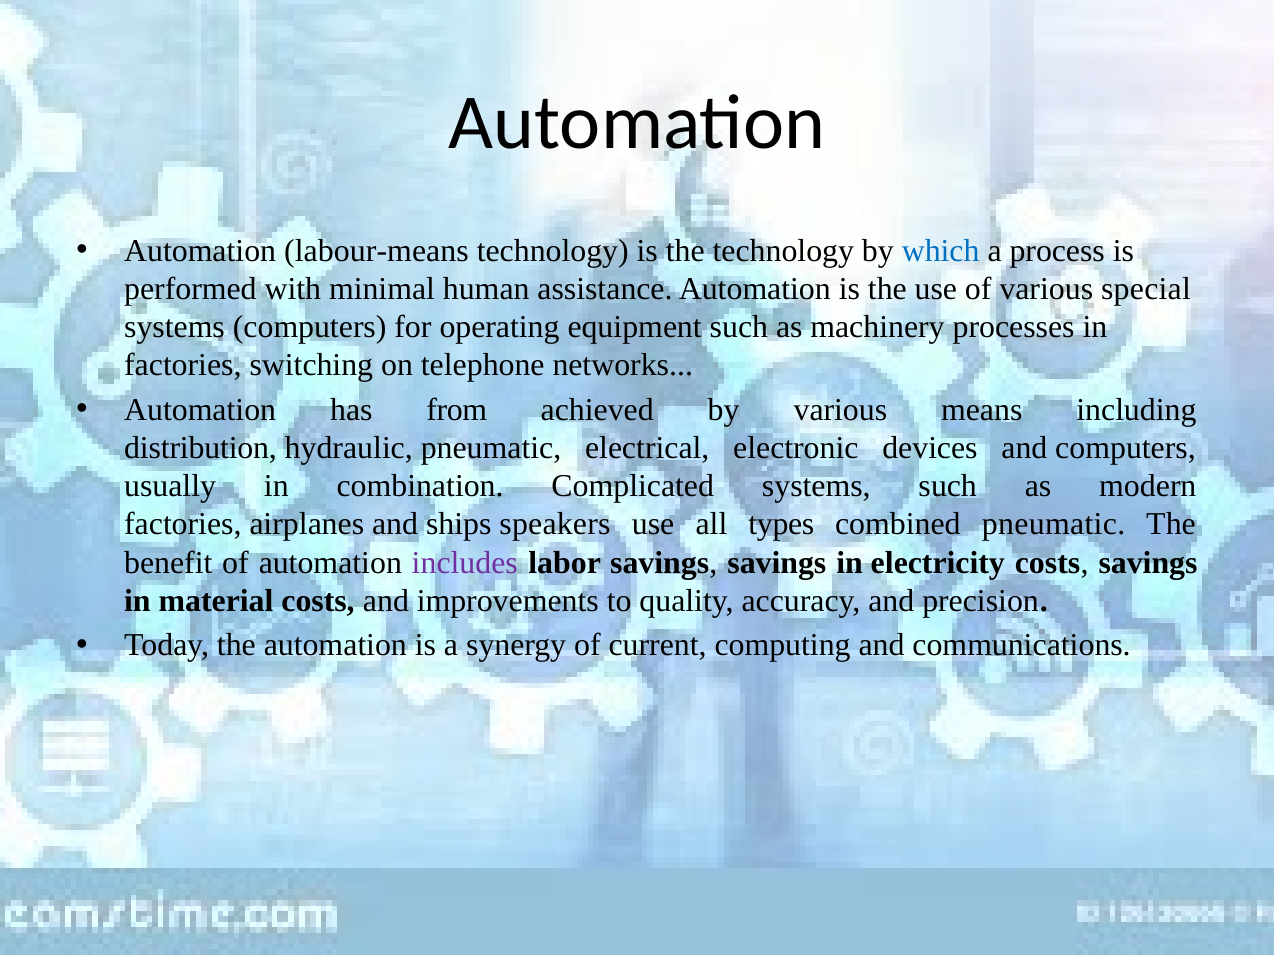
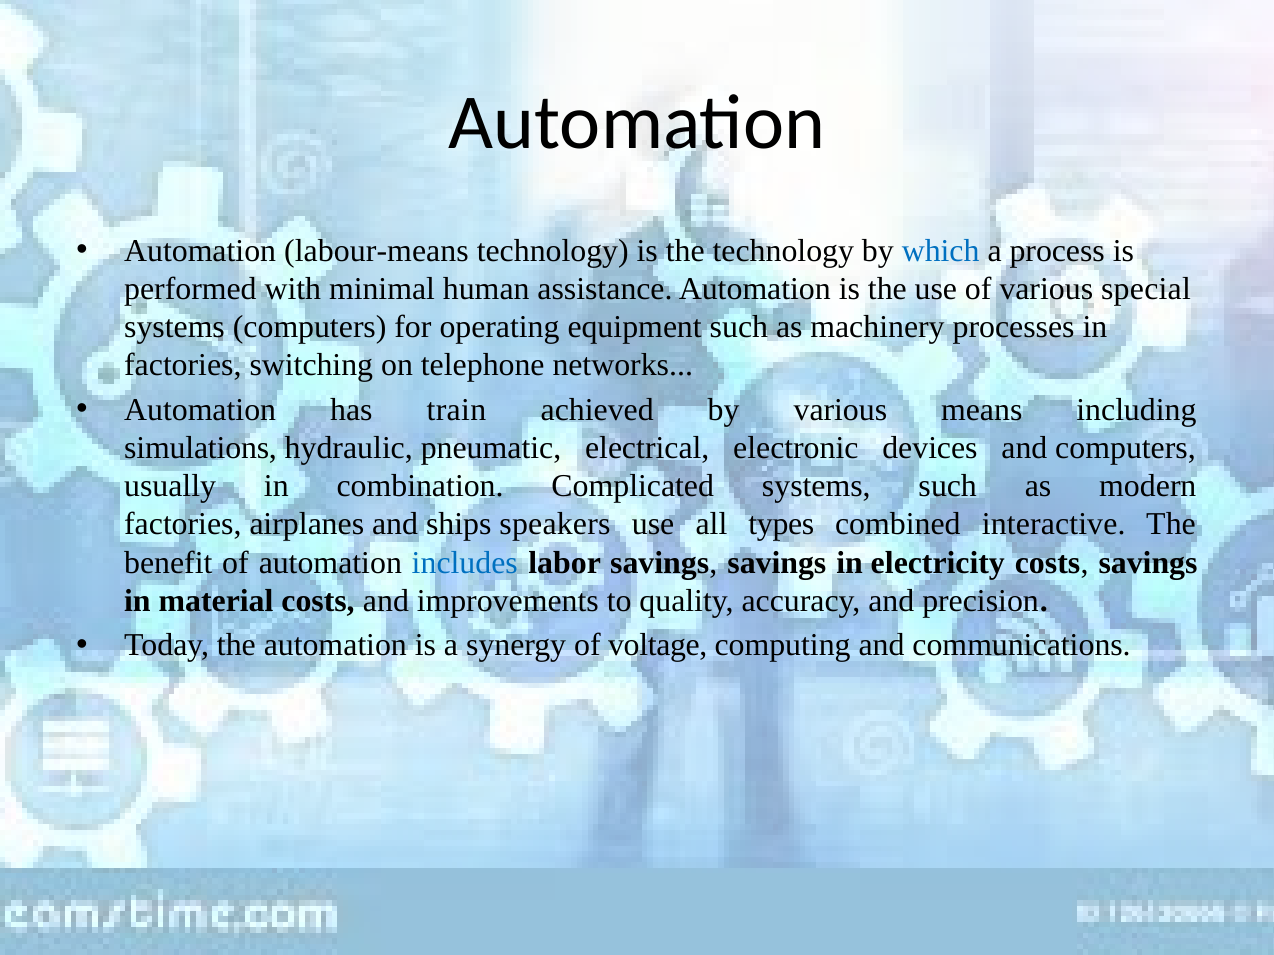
from: from -> train (456, 410)
distribution: distribution -> simulations (201, 448)
combined pneumatic: pneumatic -> interactive (1054, 525)
includes colour: purple -> blue (465, 563)
current: current -> voltage (658, 646)
